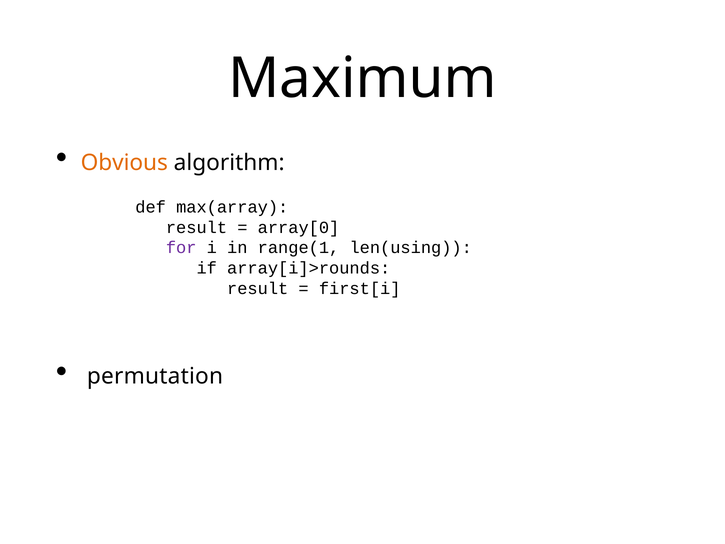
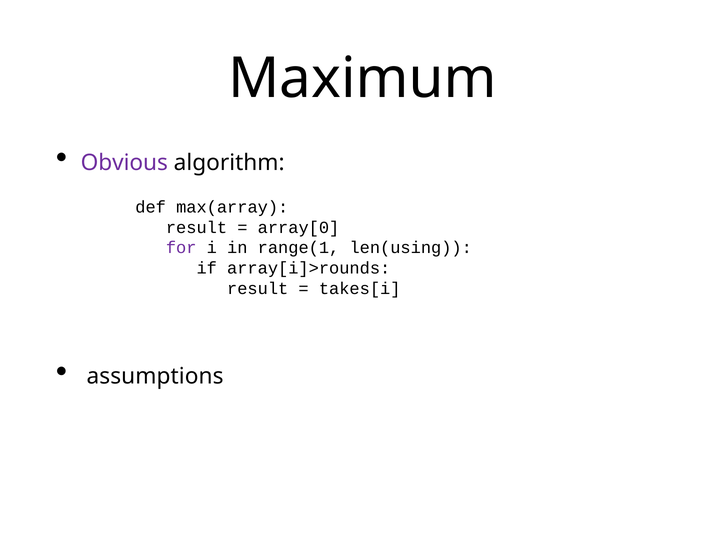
Obvious colour: orange -> purple (124, 162)
first[i: first[i -> takes[i (360, 289)
permutation: permutation -> assumptions (155, 376)
